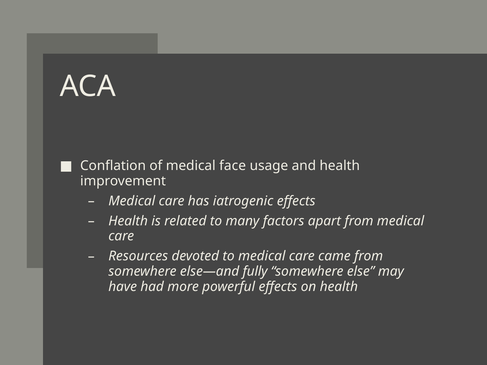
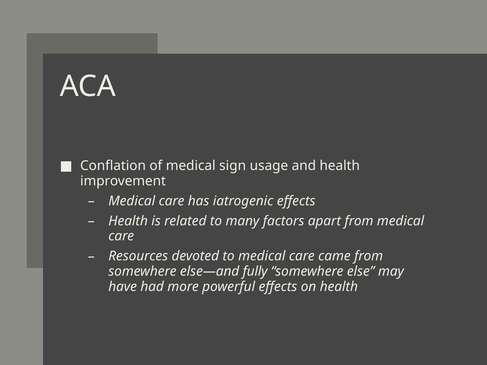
face: face -> sign (233, 166)
